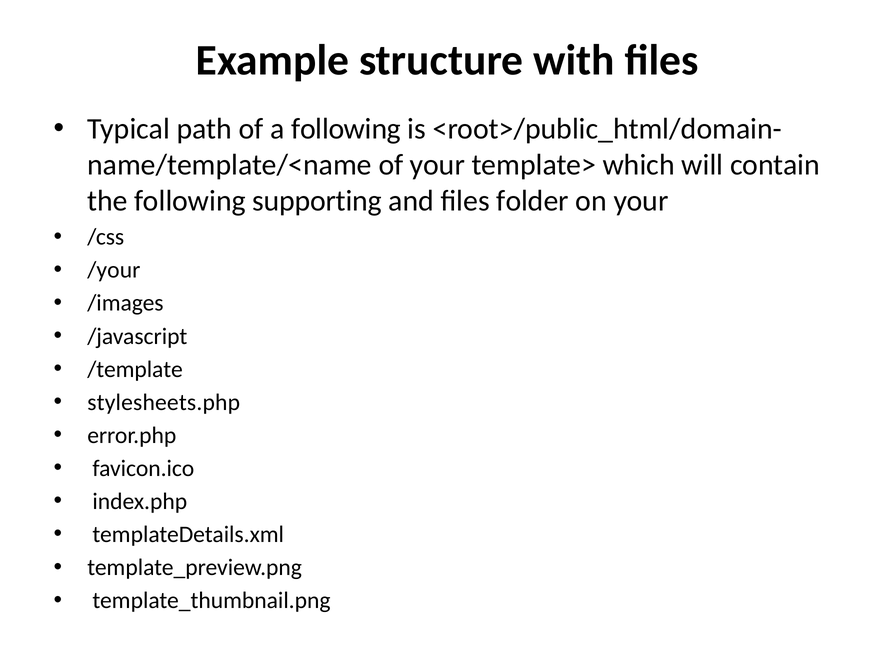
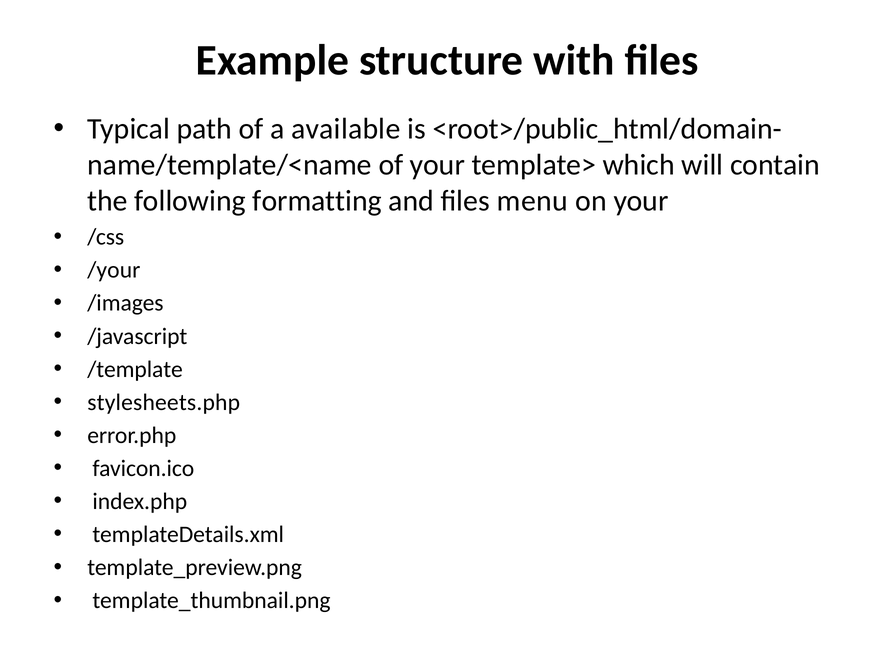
a following: following -> available (346, 129)
supporting: supporting -> formatting (317, 200)
folder: folder -> menu (532, 200)
